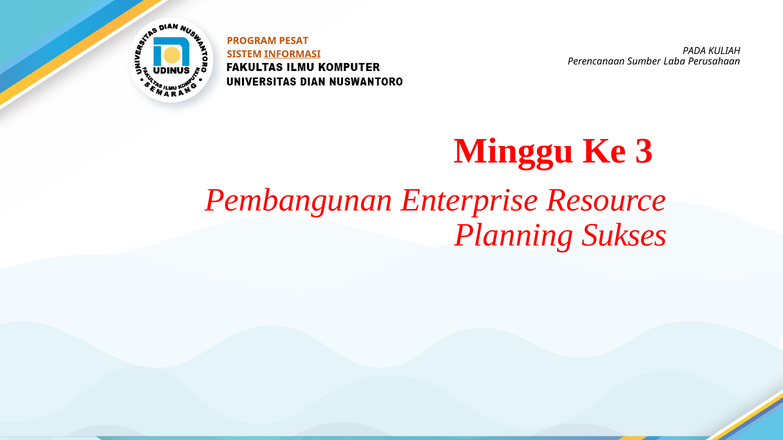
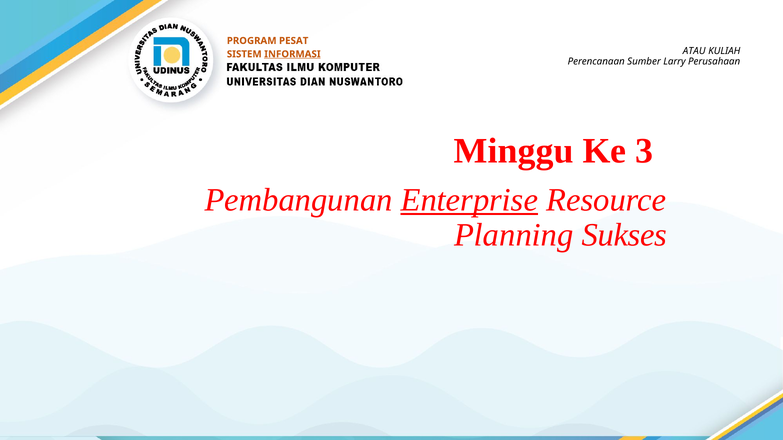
PADA: PADA -> ATAU (694, 51)
Laba: Laba -> Larry (674, 61)
Enterprise underline: none -> present (469, 200)
